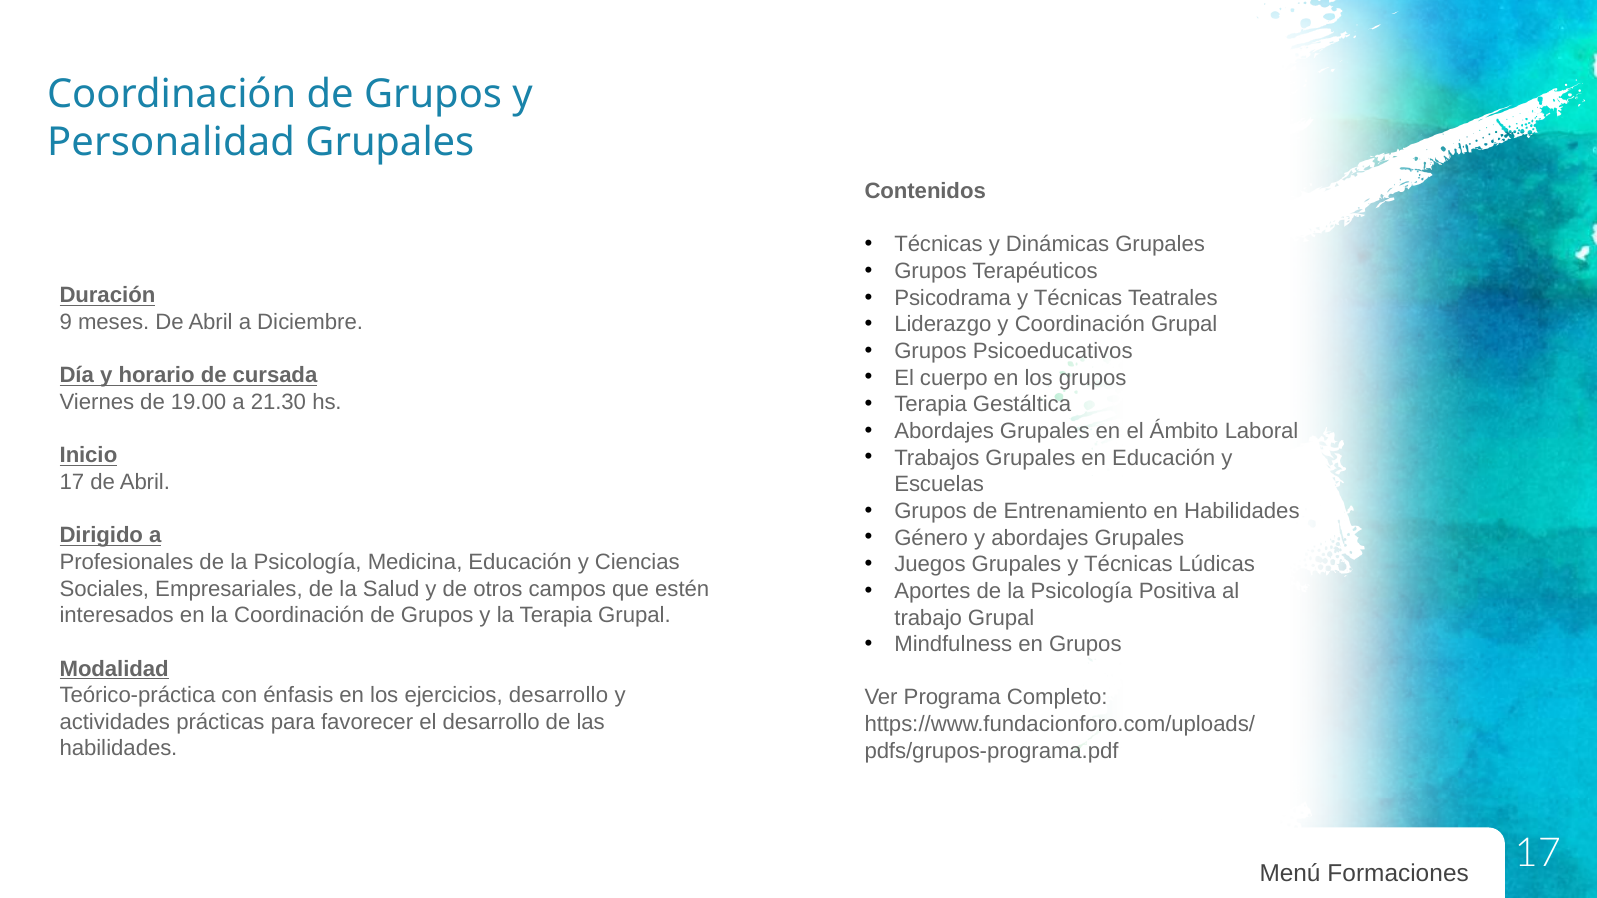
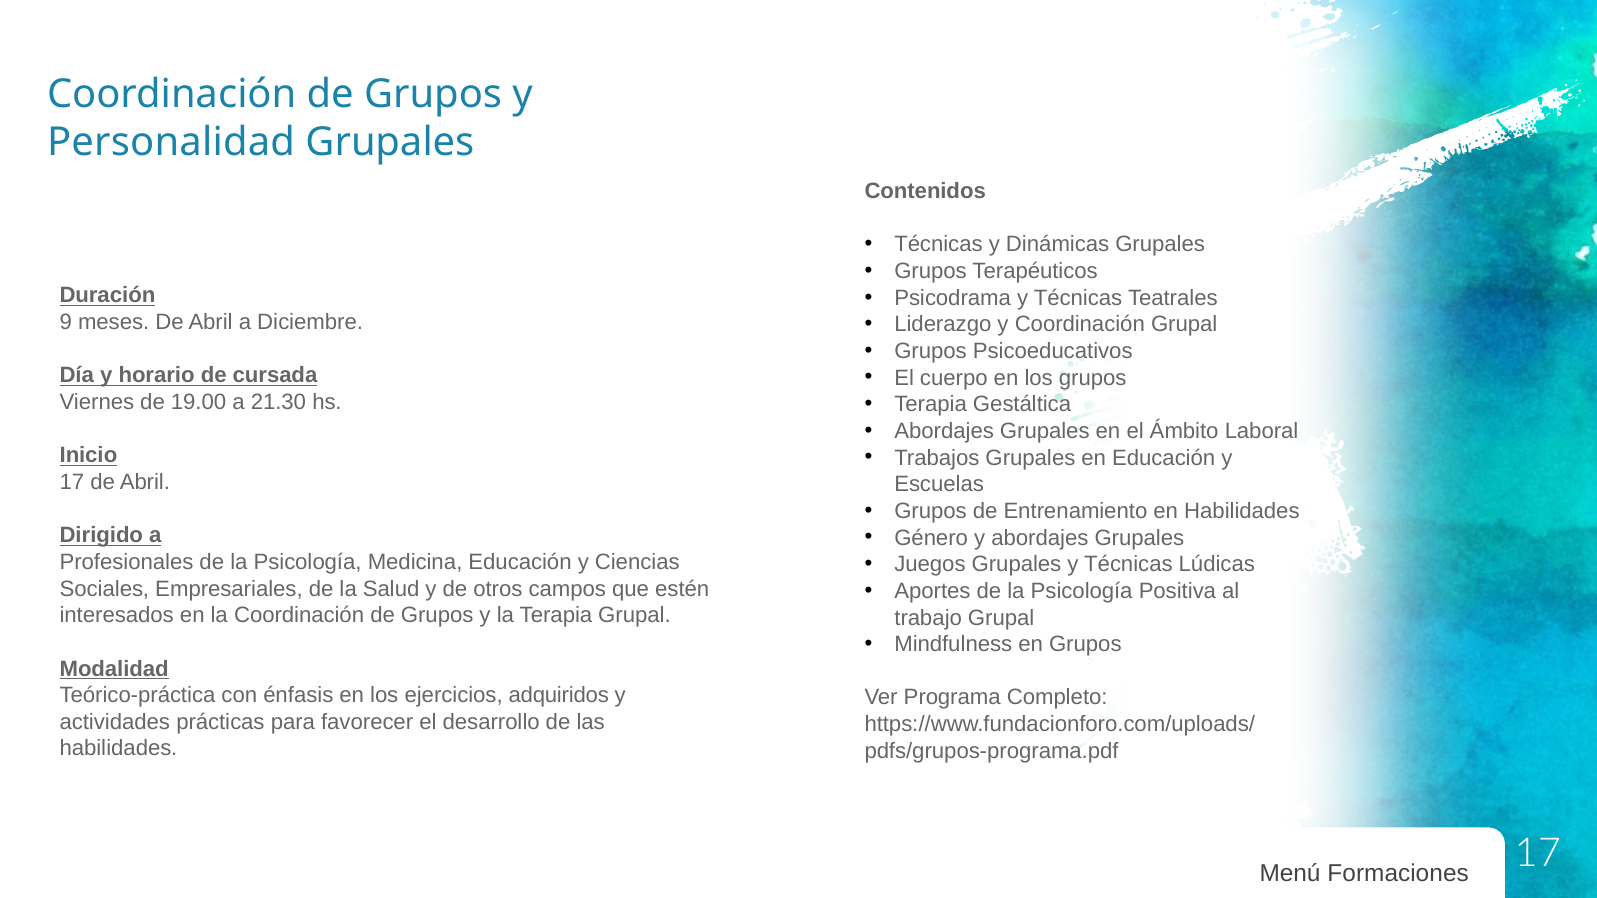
ejercicios desarrollo: desarrollo -> adquiridos (559, 696)
